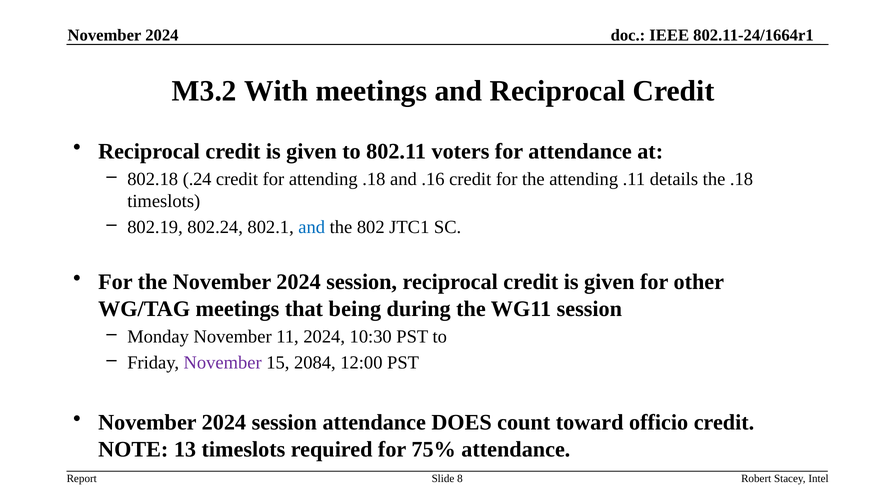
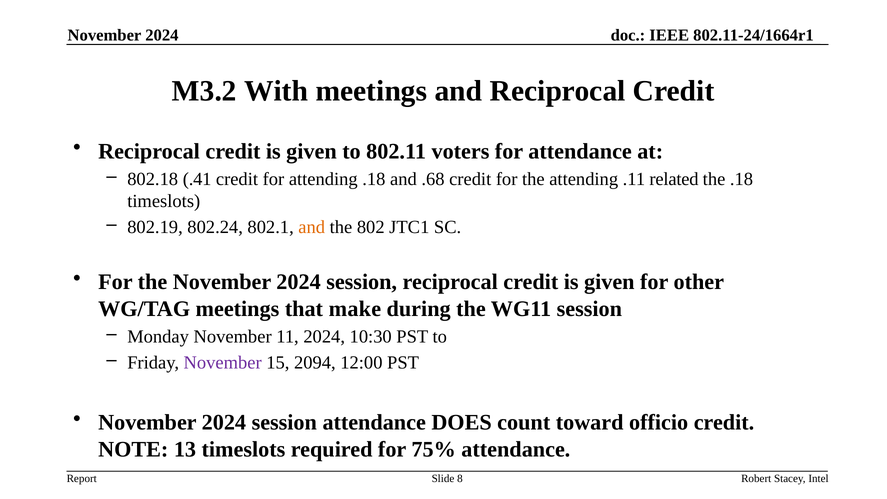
.24: .24 -> .41 (197, 179)
.16: .16 -> .68 (433, 179)
details: details -> related (674, 179)
and colour: blue -> orange (312, 227)
being: being -> make (355, 309)
2084: 2084 -> 2094 (315, 362)
